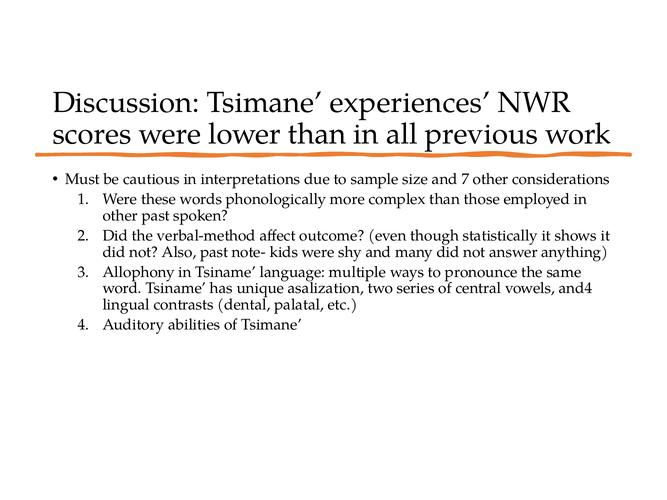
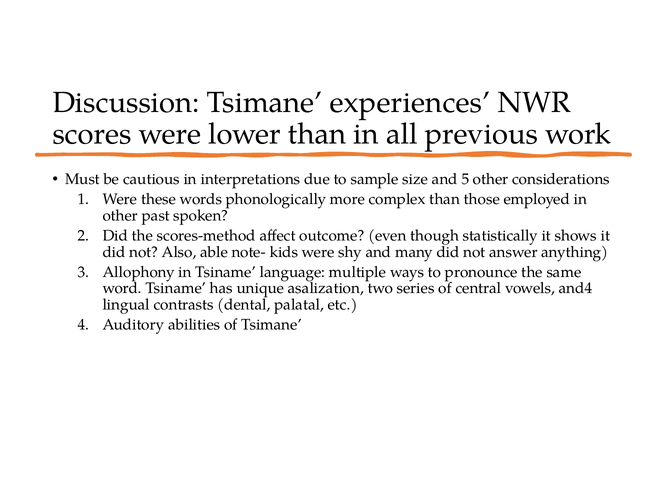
7: 7 -> 5 (465, 180)
verbal-method: verbal-method -> scores-method (206, 236)
Also past: past -> able (214, 252)
